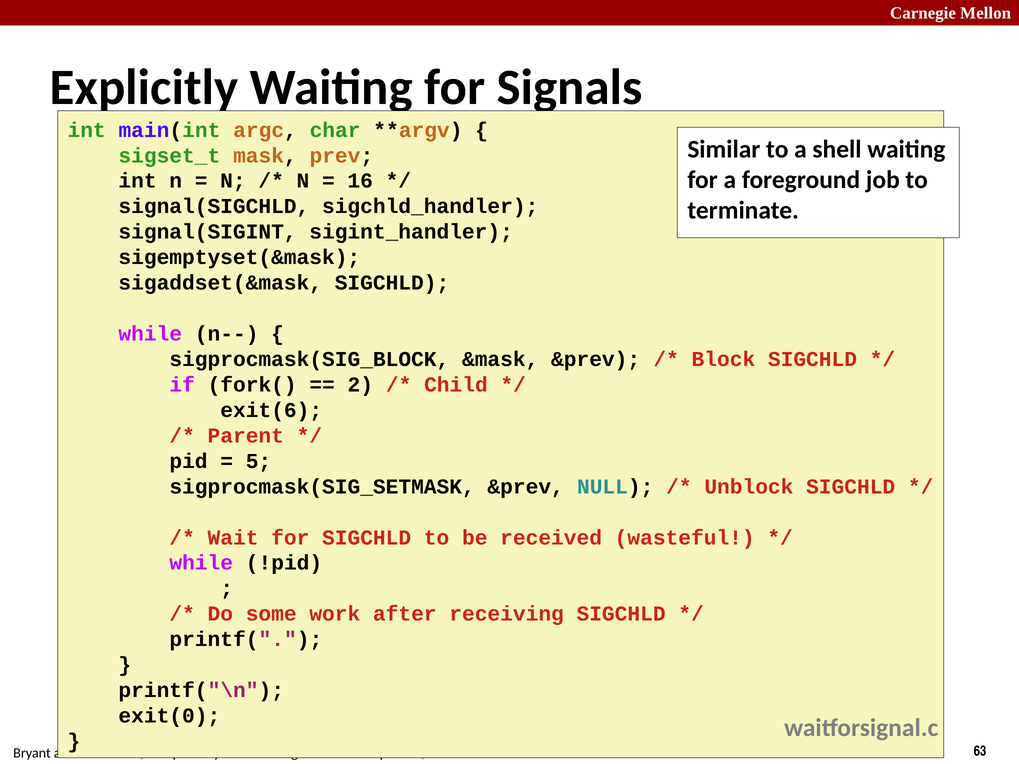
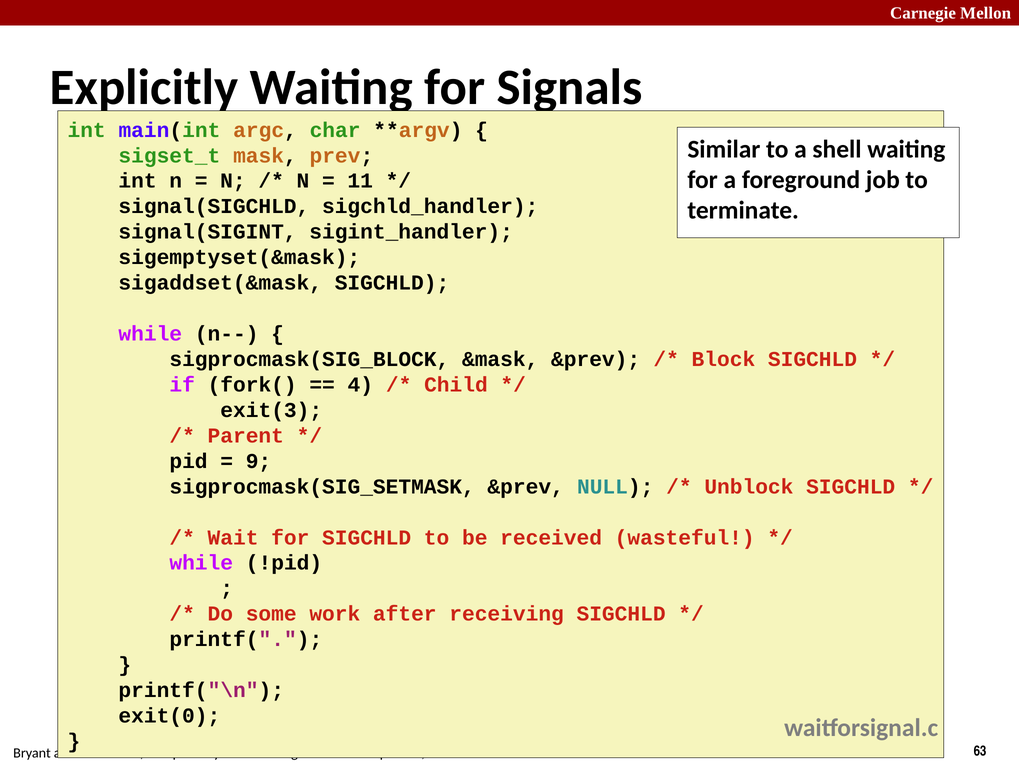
16: 16 -> 11 (360, 181)
2: 2 -> 4 (360, 385)
exit(6: exit(6 -> exit(3 (271, 410)
5: 5 -> 9 (258, 461)
